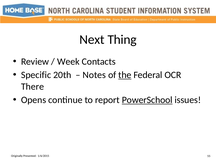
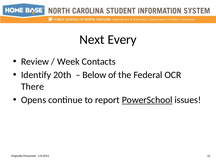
Thing: Thing -> Every (122, 40)
Specific: Specific -> Identify (36, 75)
Notes: Notes -> Below (94, 75)
the underline: present -> none (125, 75)
